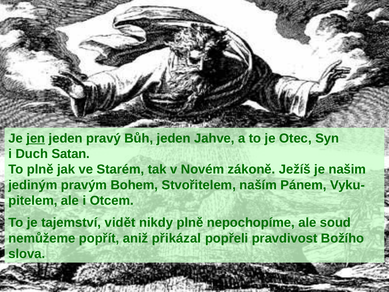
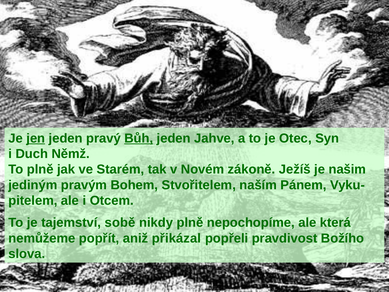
Bůh underline: none -> present (139, 138)
Satan: Satan -> Němž (71, 154)
vidět: vidět -> sobě (120, 222)
soud: soud -> která (335, 222)
